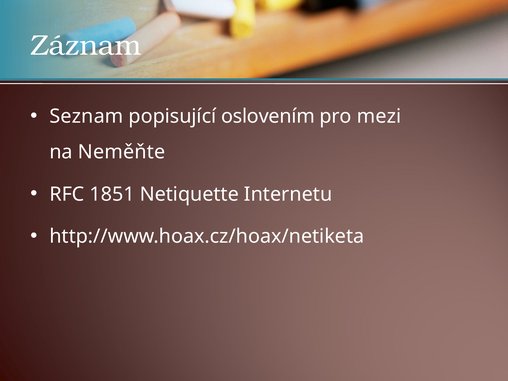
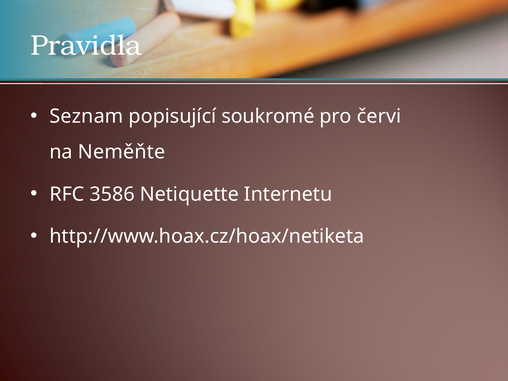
Záznam: Záznam -> Pravidla (86, 46)
oslovením: oslovením -> soukromé (268, 116)
mezi: mezi -> červi (379, 116)
1851: 1851 -> 3586 (112, 194)
